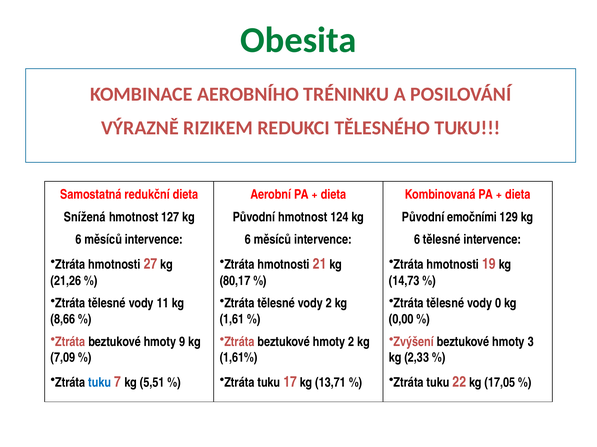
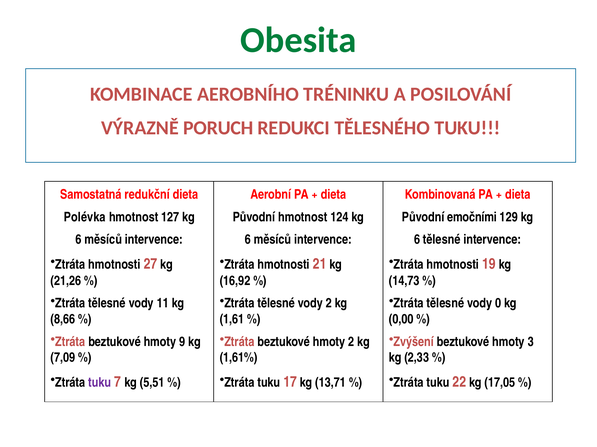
RIZIKEM: RIZIKEM -> PORUCH (218, 128)
Snížená: Snížená -> Polévka (85, 217)
80,17: 80,17 -> 16,92 (235, 281)
tuku colour: blue -> purple (100, 383)
